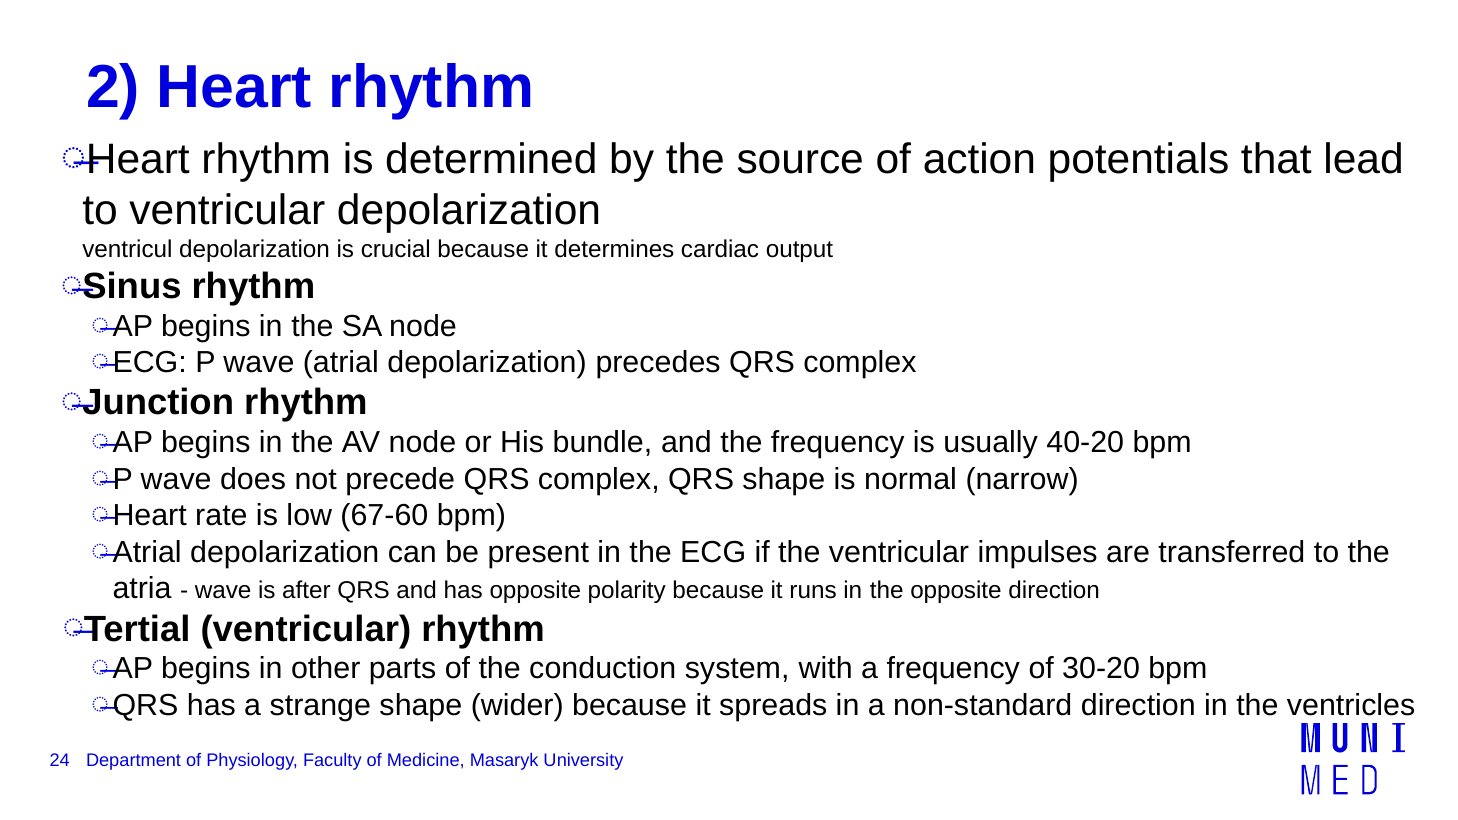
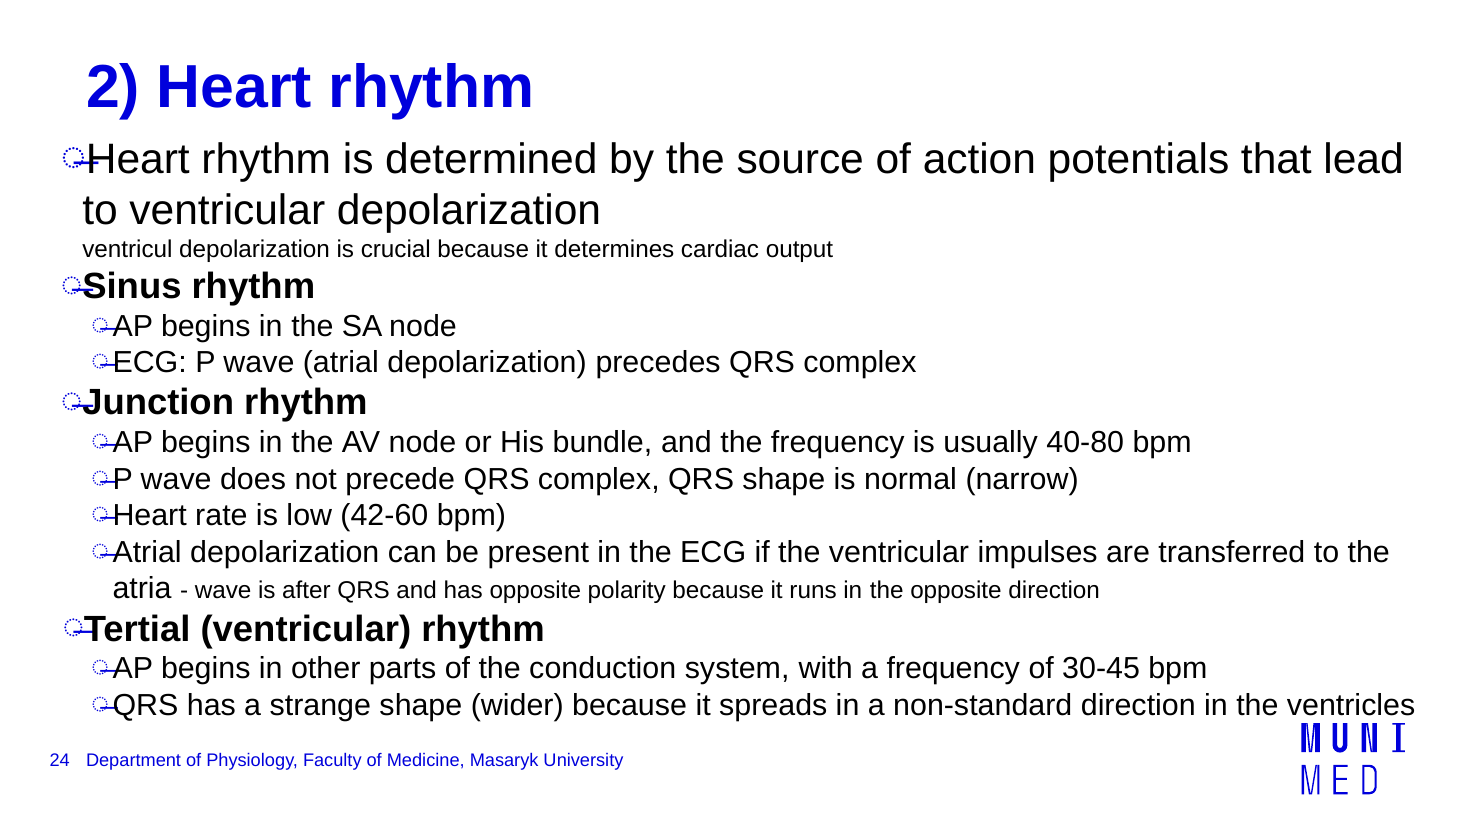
40-20: 40-20 -> 40-80 (1085, 443)
67-60: 67-60 -> 42-60 (384, 516)
30-20: 30-20 -> 30-45 (1101, 669)
